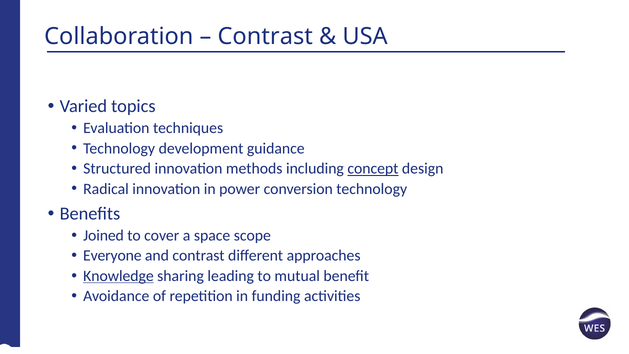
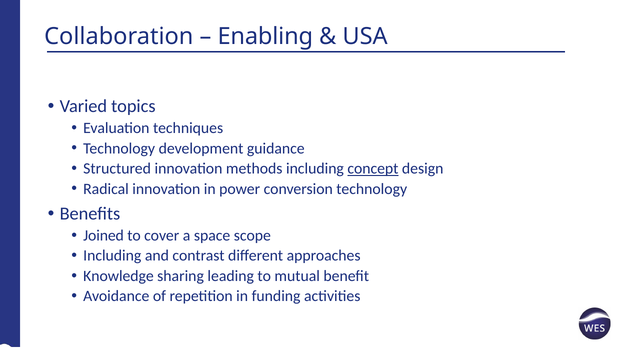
Contrast: Contrast -> Enabling (265, 36)
Everyone: Everyone -> Including (112, 256)
Knowledge underline: present -> none (118, 276)
